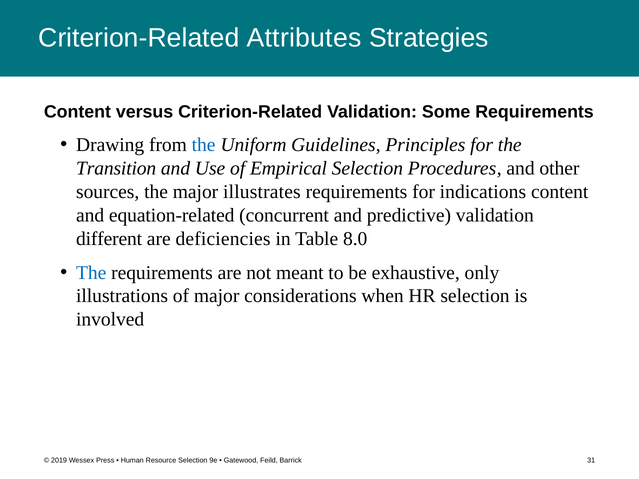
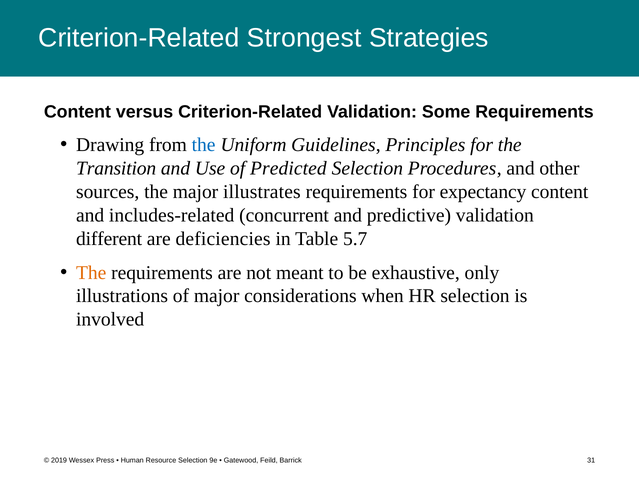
Attributes: Attributes -> Strongest (304, 38)
Empirical: Empirical -> Predicted (288, 169)
indications: indications -> expectancy (483, 192)
equation-related: equation-related -> includes-related (172, 215)
8.0: 8.0 -> 5.7 (355, 239)
The colour: blue -> orange (91, 273)
